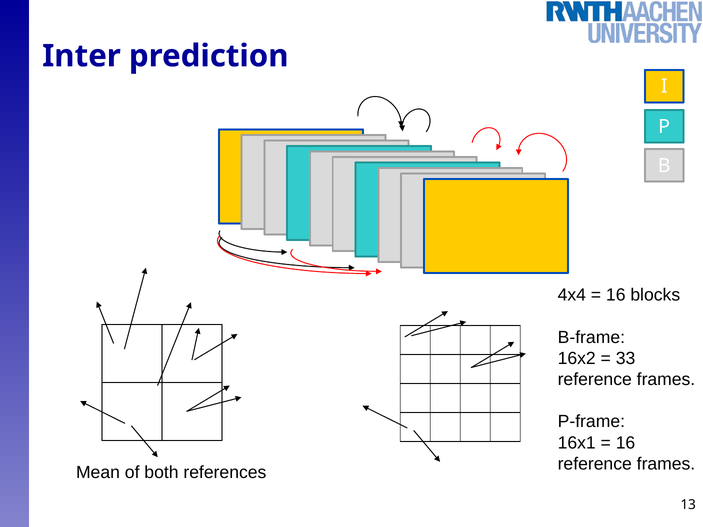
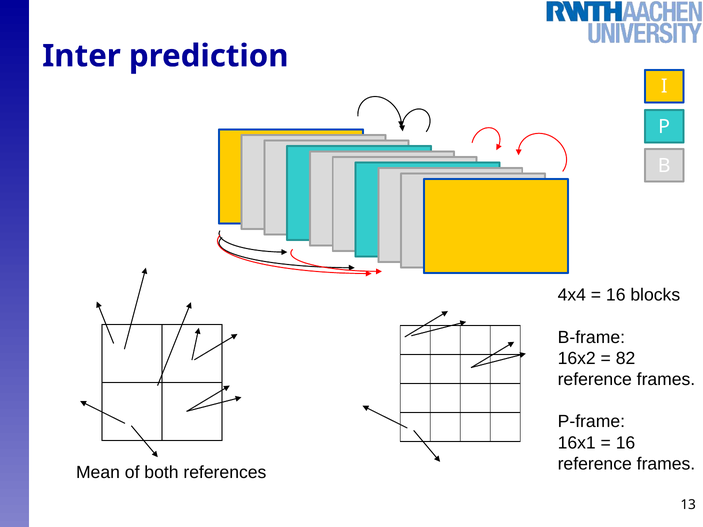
33: 33 -> 82 (626, 359)
